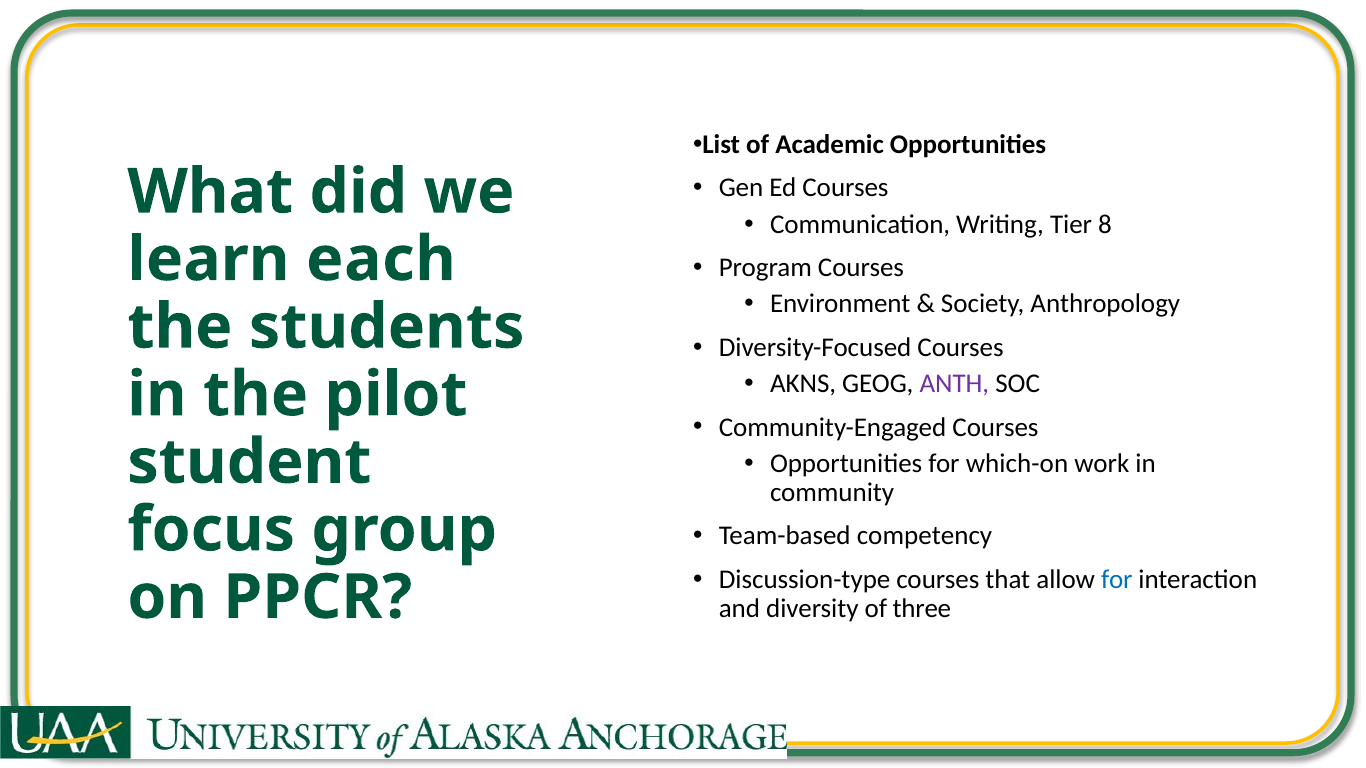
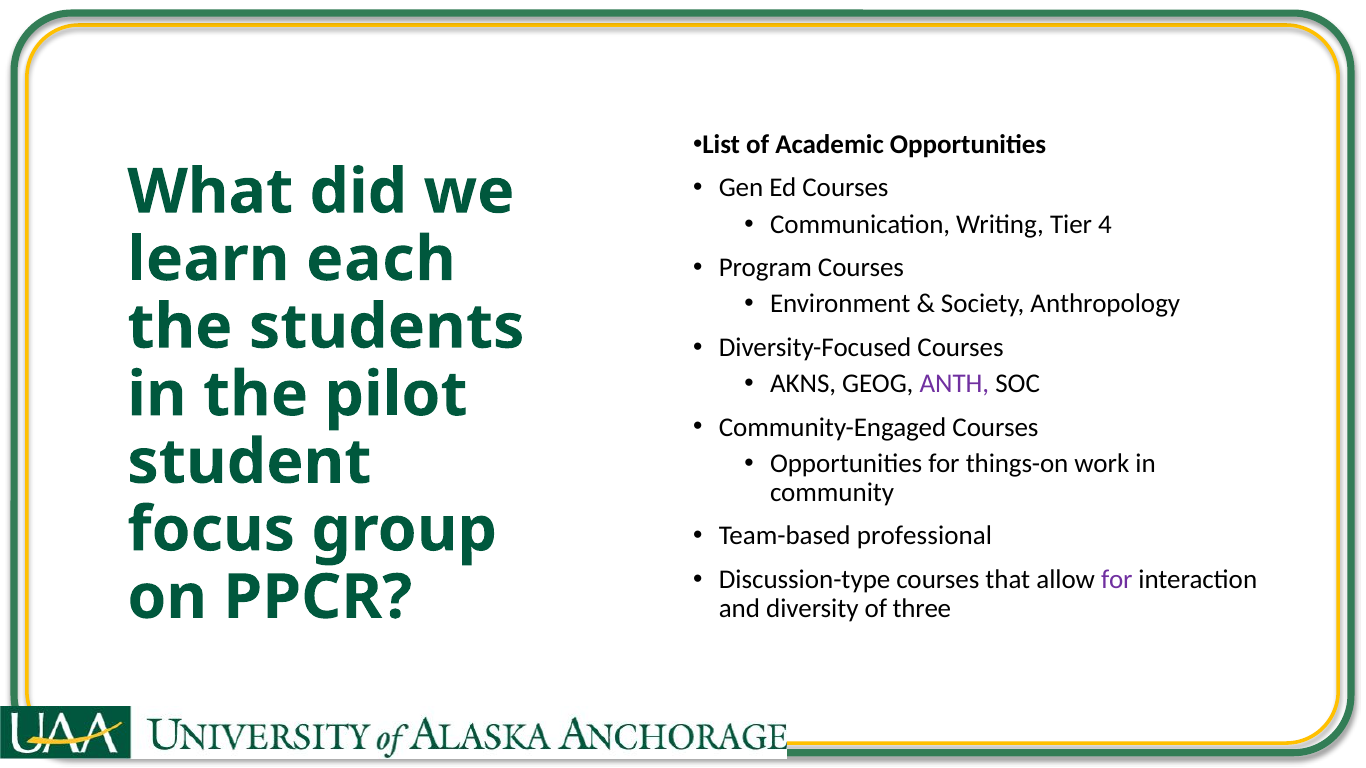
8: 8 -> 4 (1105, 224)
which-on: which-on -> things-on (1017, 464)
competency: competency -> professional (924, 536)
for colour: blue -> purple (1117, 580)
